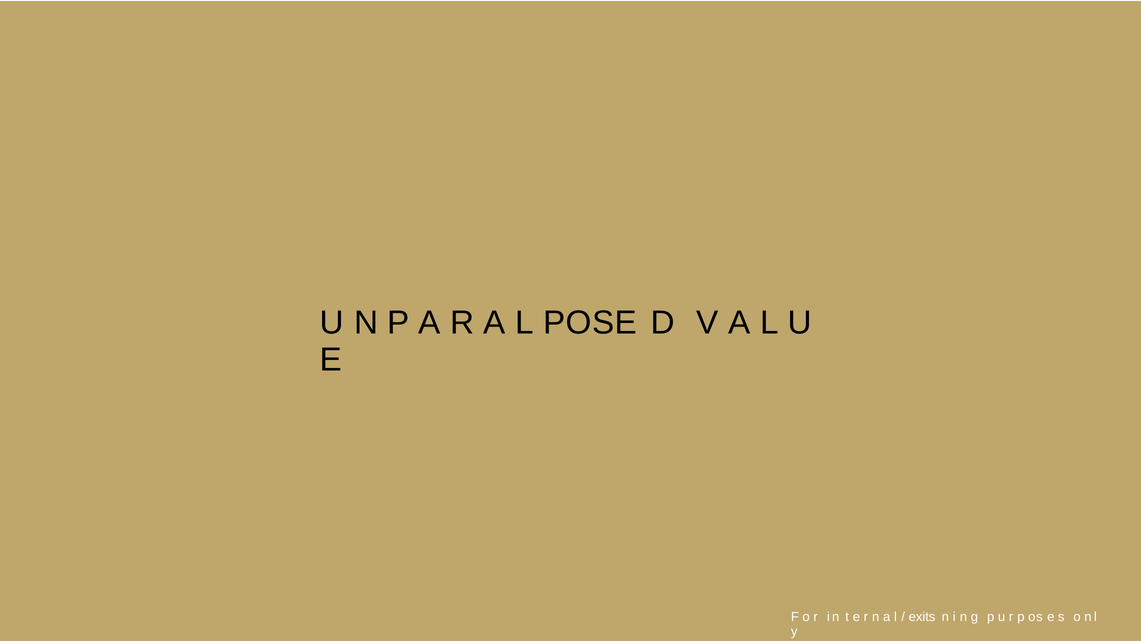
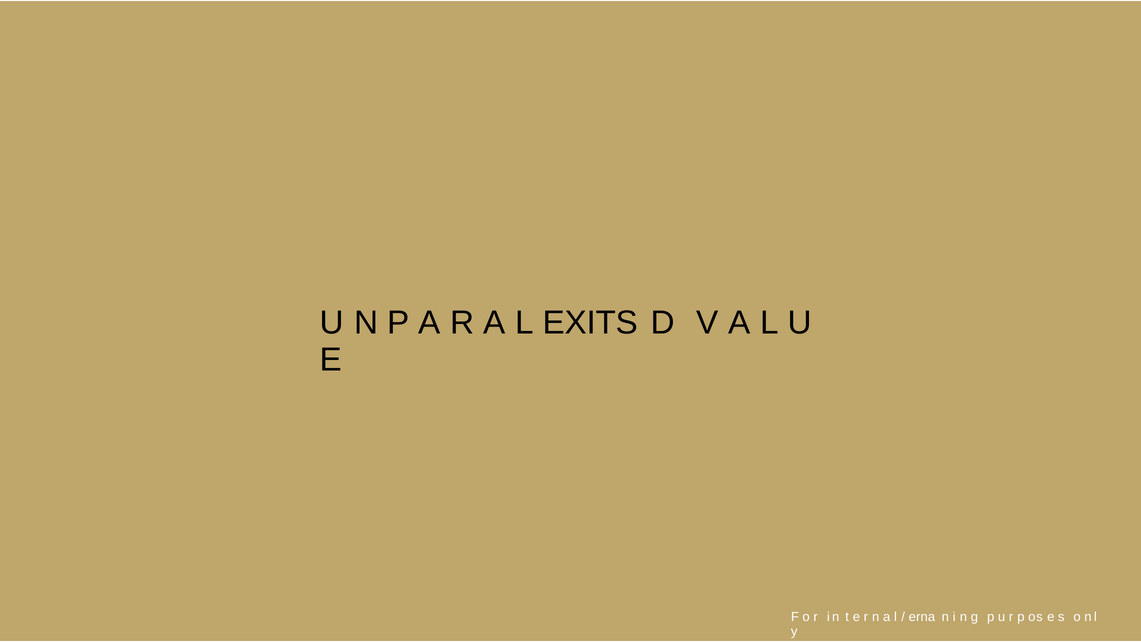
POSE: POSE -> EXITS (590, 323)
exits: exits -> erna (922, 617)
